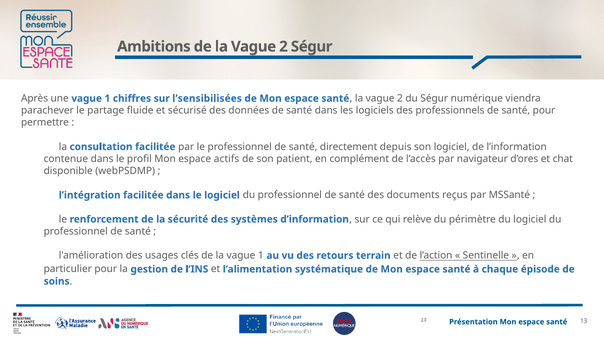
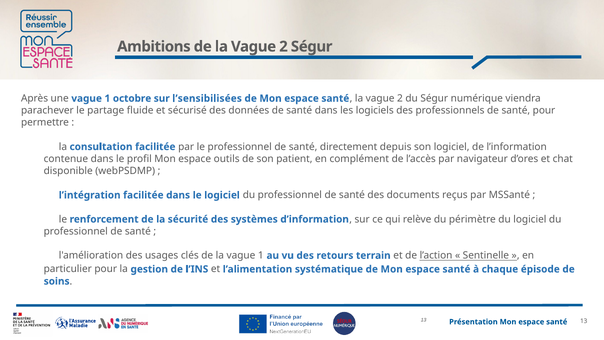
chiffres: chiffres -> octobre (132, 98)
actifs: actifs -> outils (227, 159)
